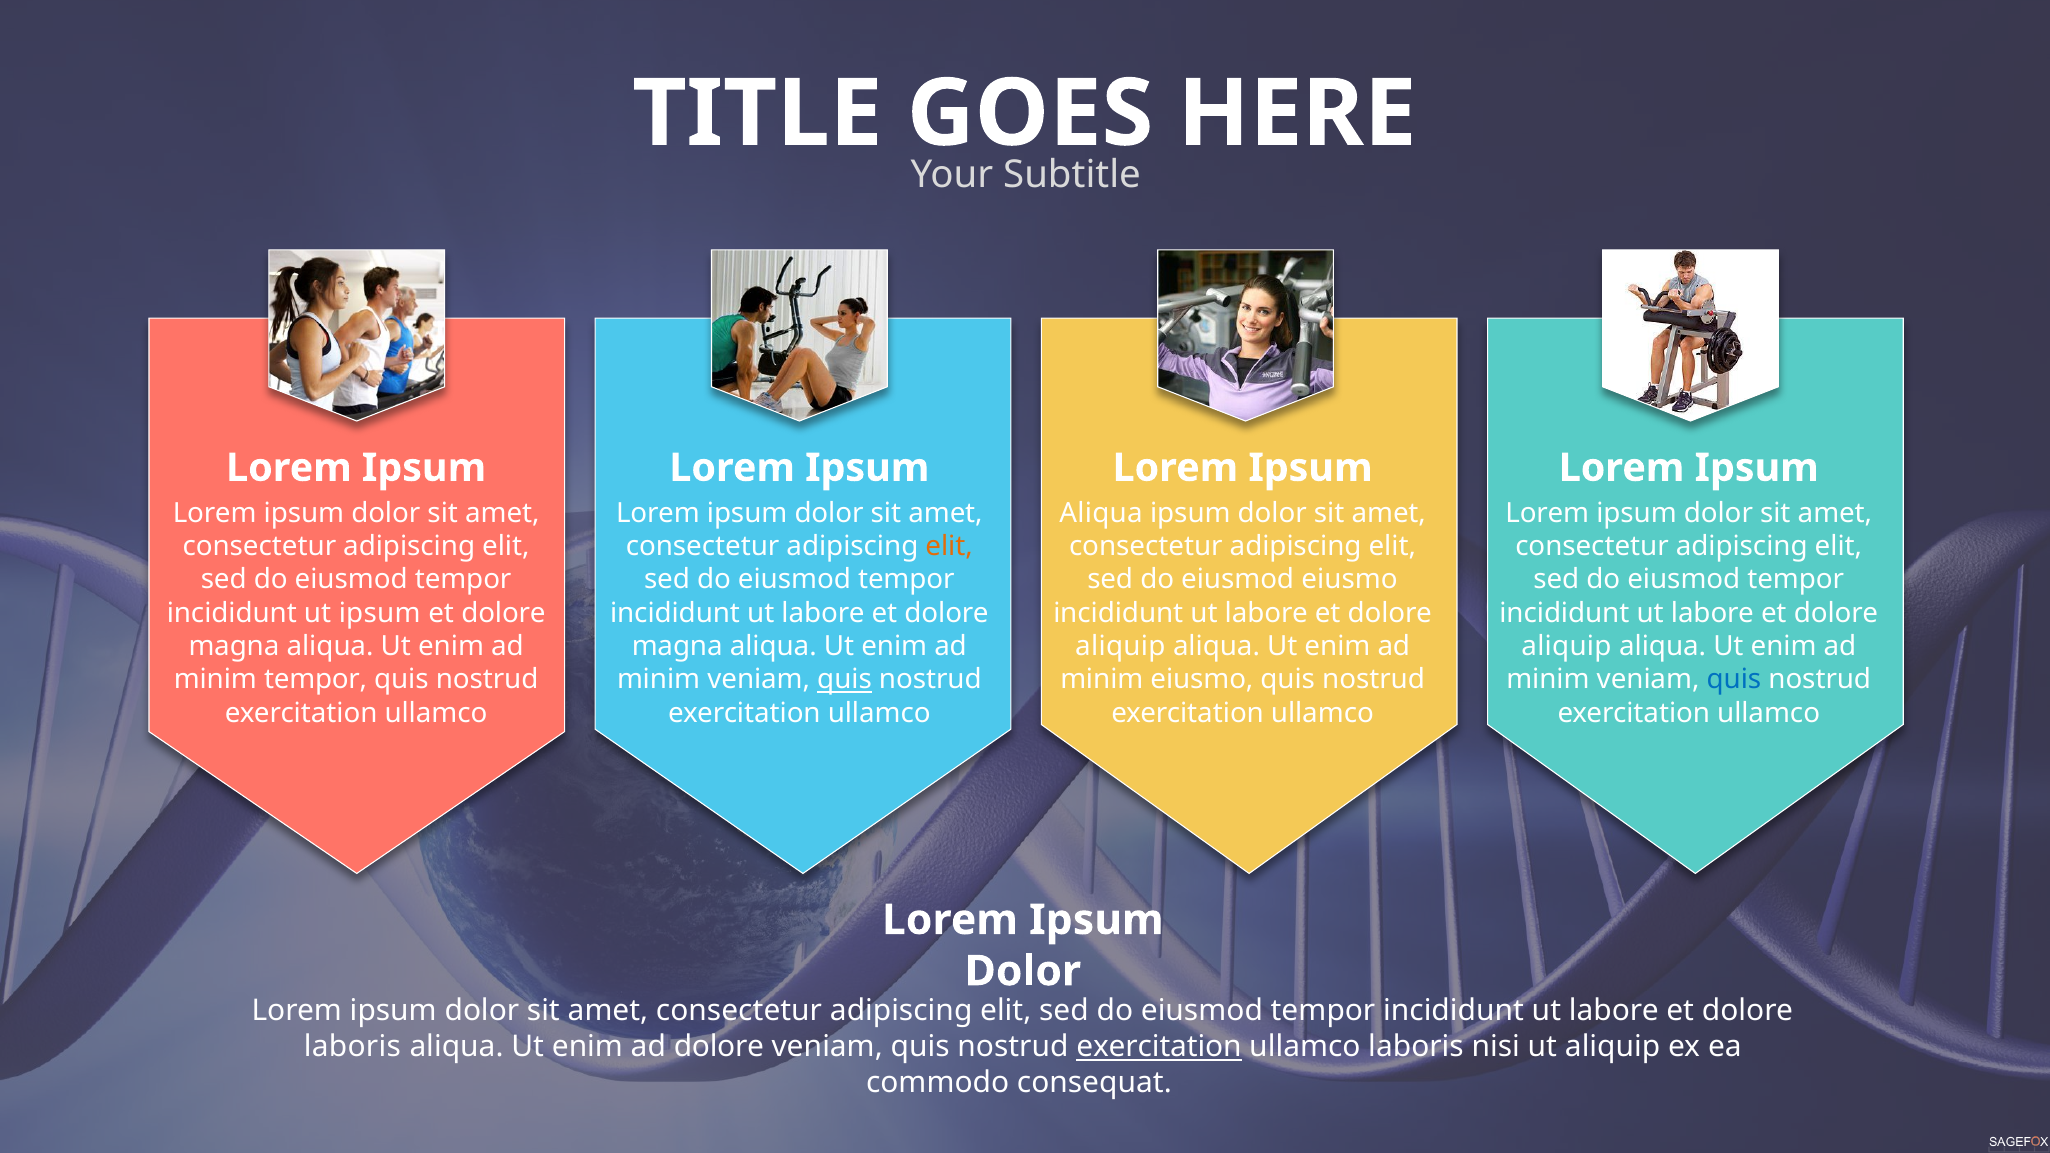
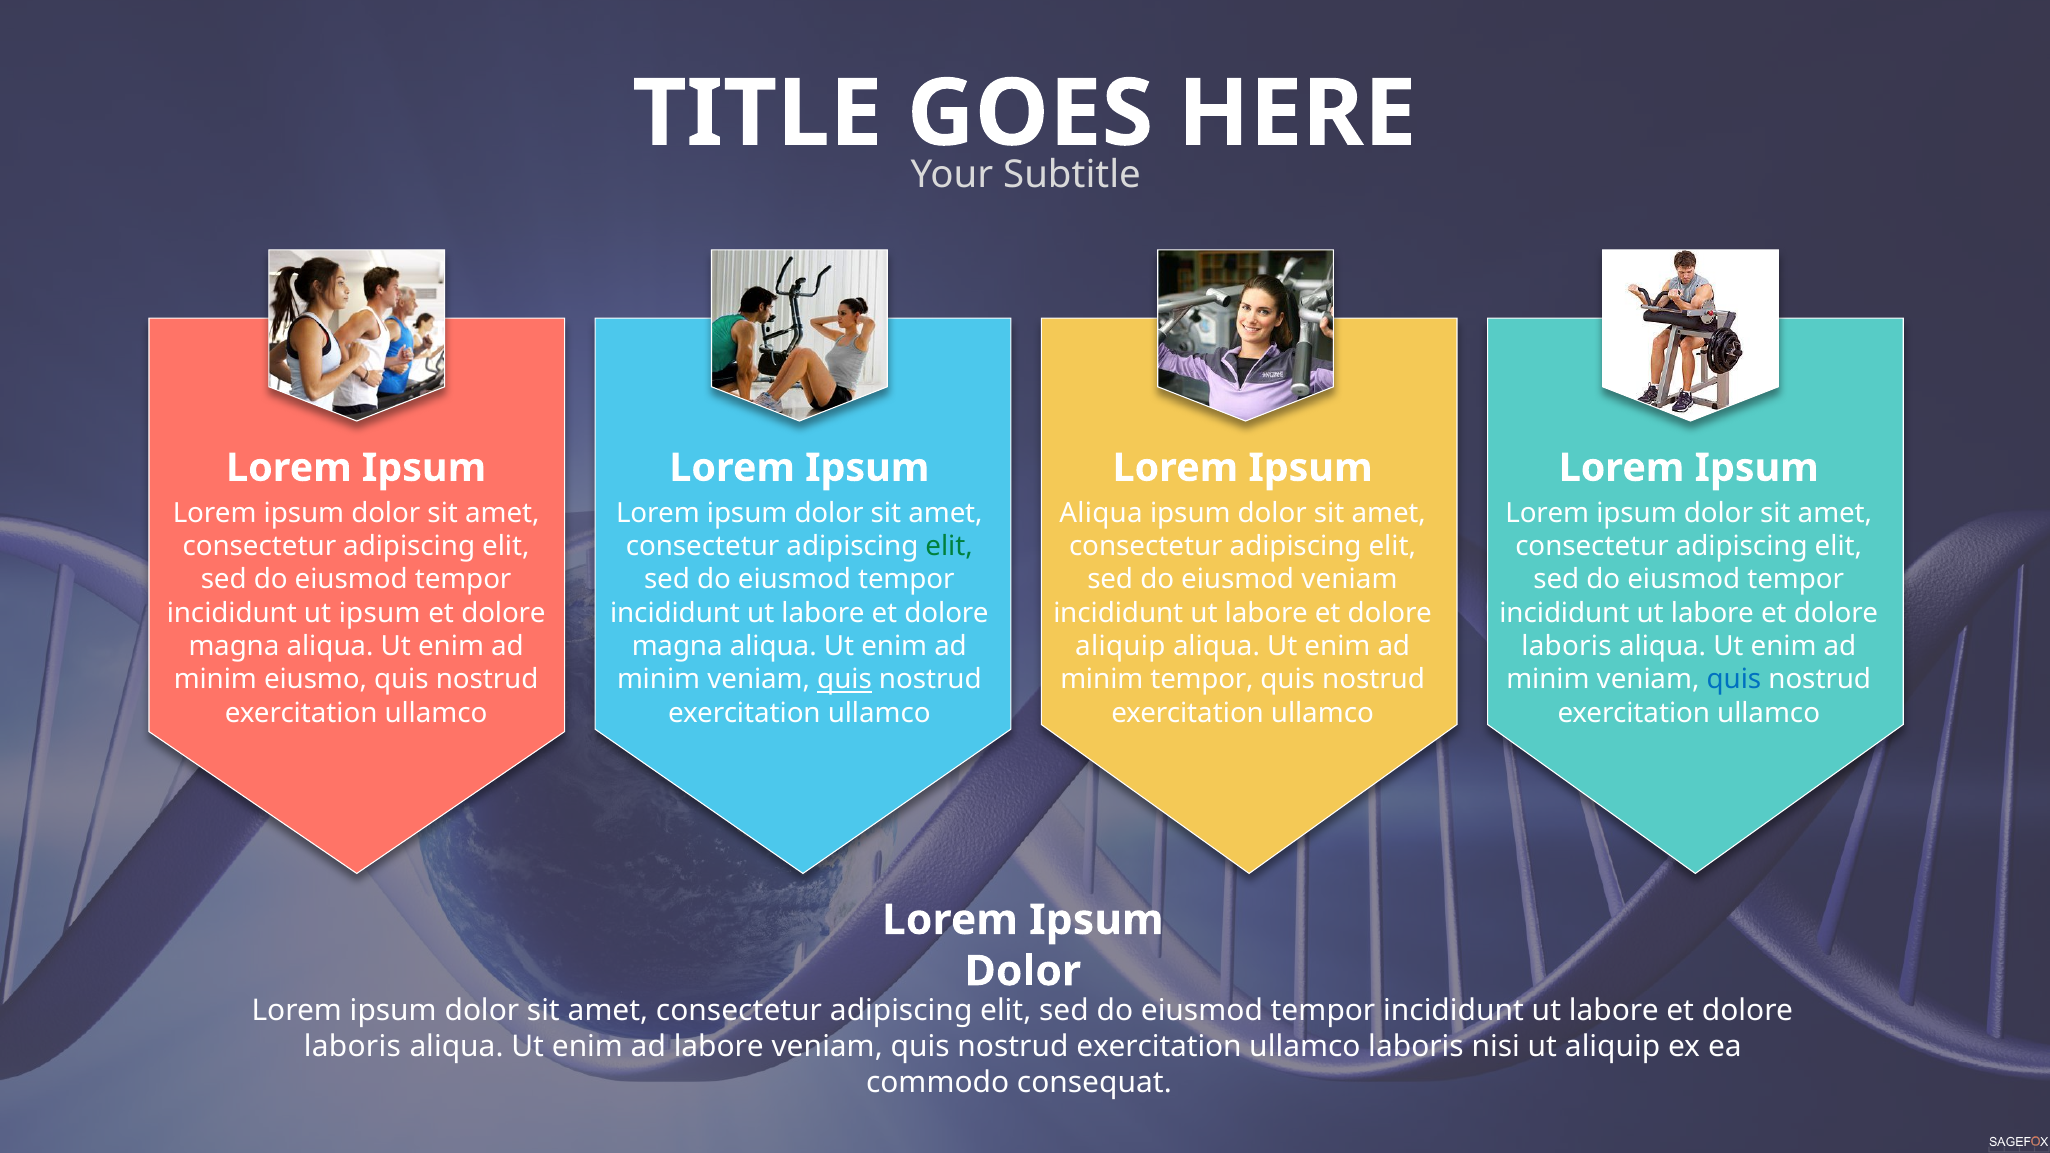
elit colour: orange -> green (949, 546)
eiusmod eiusmo: eiusmo -> veniam (1349, 580)
aliquip: aliquip -> laboris (1566, 646)
minim tempor: tempor -> eiusmo (316, 680)
minim eiusmo: eiusmo -> tempor (1202, 680)
ad dolore: dolore -> labore (719, 1047)
exercitation underline: present -> none (1159, 1047)
